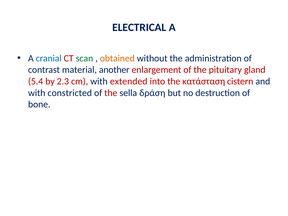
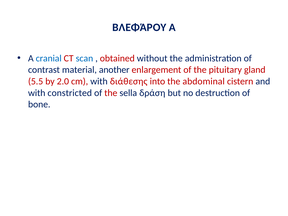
ELECTRICAL: ELECTRICAL -> ΒΛΕΦΆΡΟΥ (139, 27)
scan colour: green -> blue (84, 58)
obtained colour: orange -> red (117, 58)
5.4: 5.4 -> 5.5 (36, 81)
2.3: 2.3 -> 2.0 (63, 81)
extended: extended -> διάθεσης (129, 81)
κατάσταση: κατάσταση -> abdominal (204, 81)
